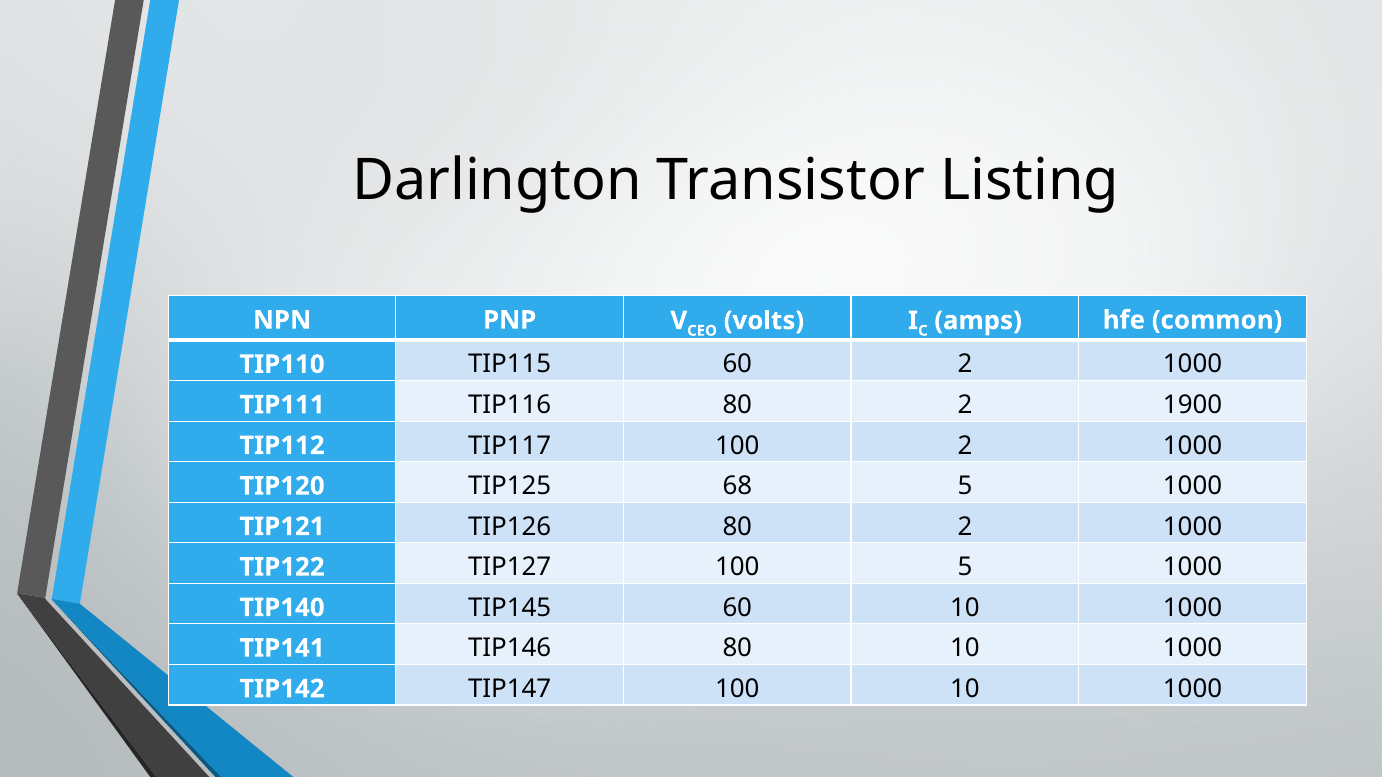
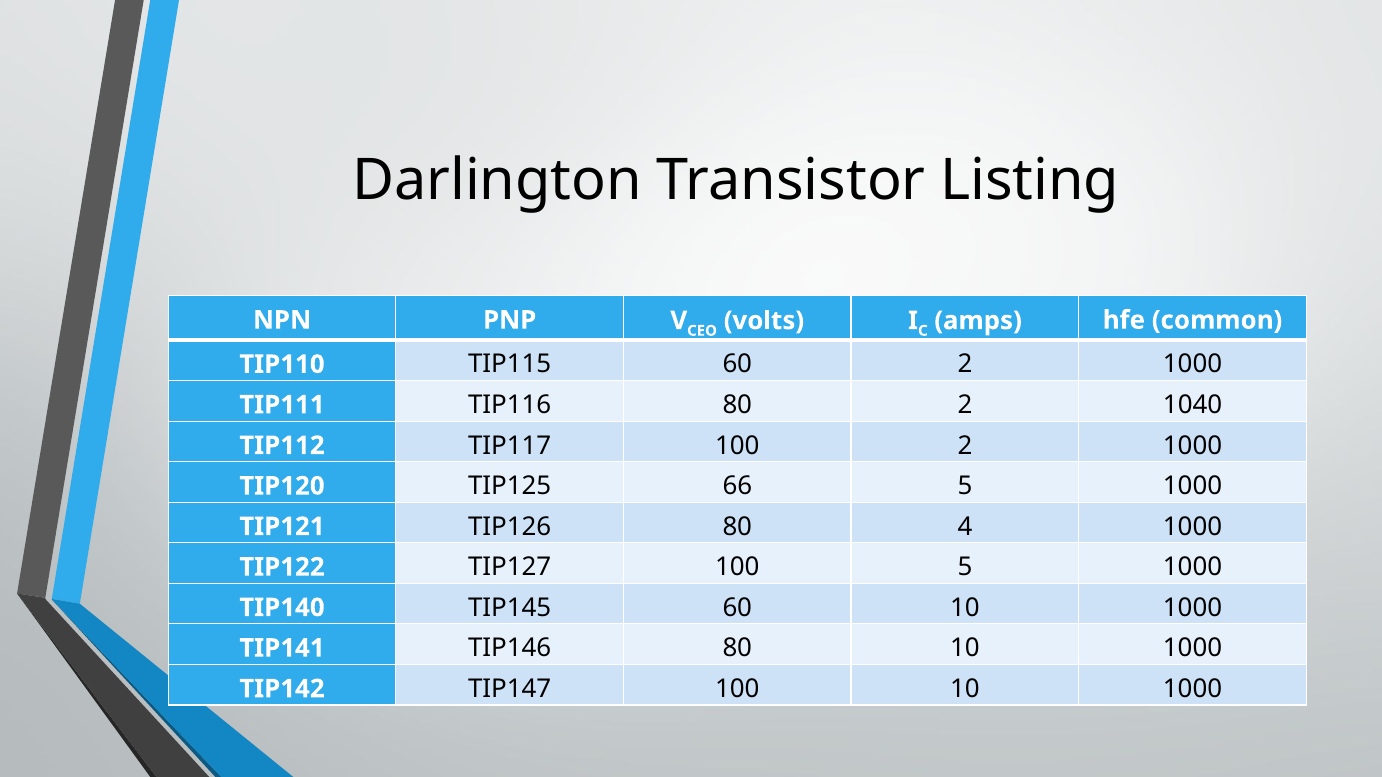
1900: 1900 -> 1040 (1193, 405)
68: 68 -> 66 (737, 486)
TIP126 80 2: 2 -> 4 (965, 527)
